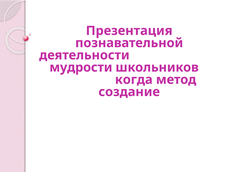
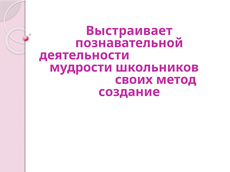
Презентация: Презентация -> Выстраивает (129, 31)
когда: когда -> своих (134, 80)
